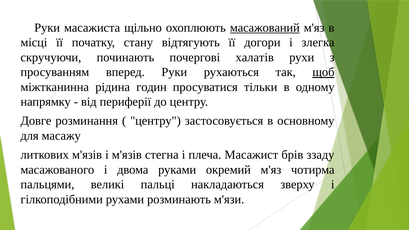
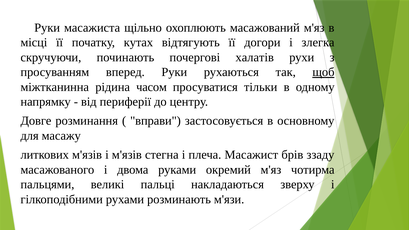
масажований underline: present -> none (265, 28)
стану: стану -> кутах (138, 43)
годин: годин -> часом (152, 87)
центру: центру -> вправи (156, 121)
